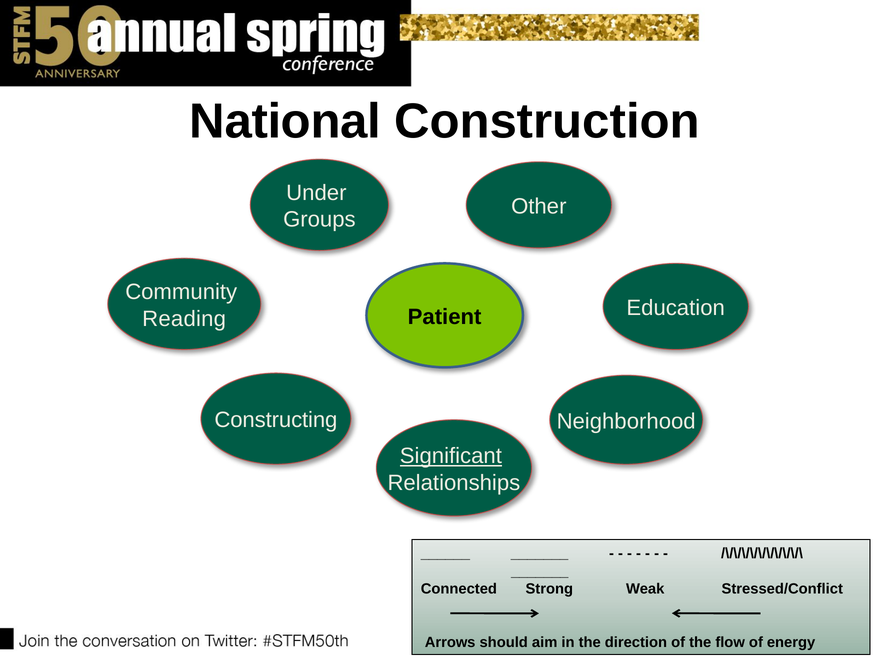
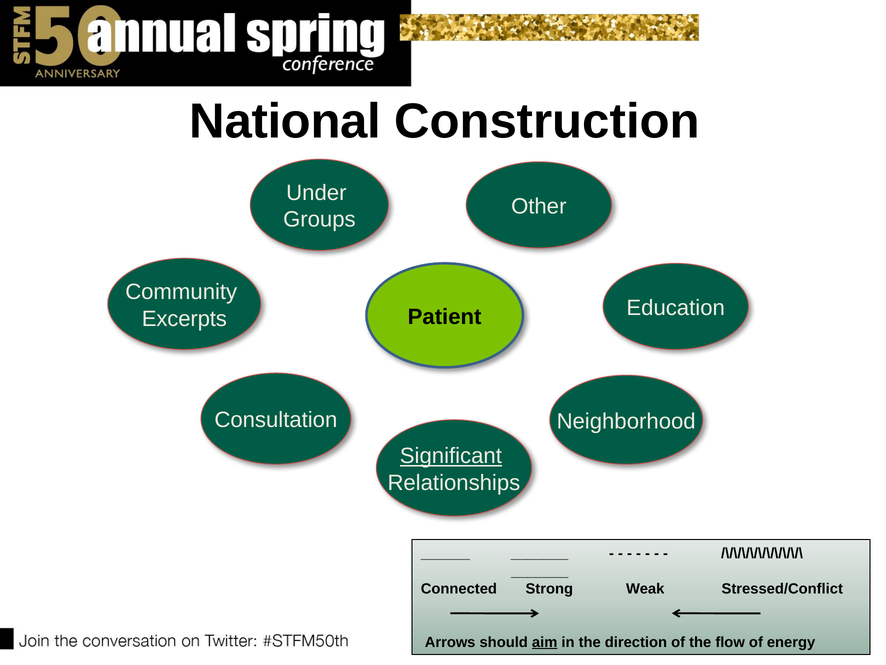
Reading: Reading -> Excerpts (184, 318)
Constructing: Constructing -> Consultation (276, 420)
aim underline: none -> present (545, 642)
